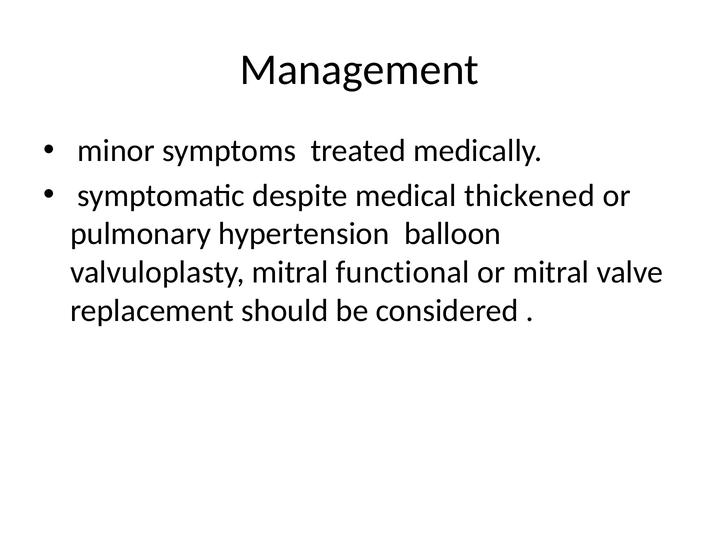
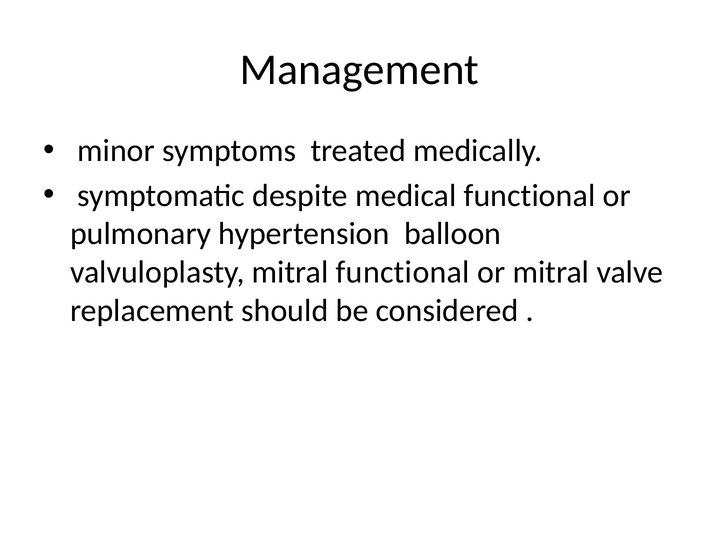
medical thickened: thickened -> functional (530, 196)
